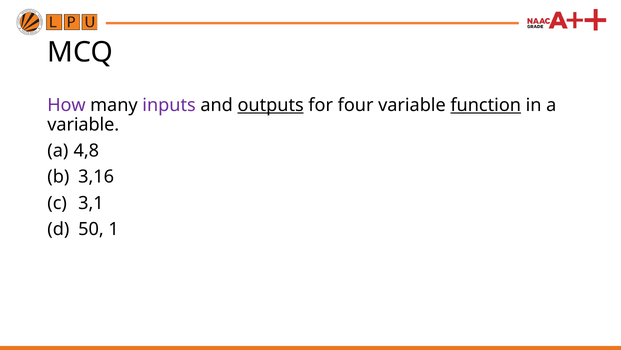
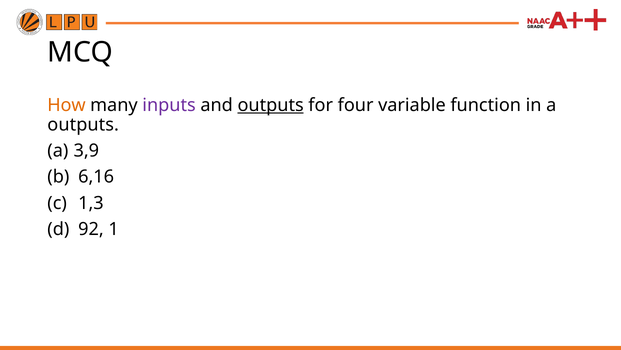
How colour: purple -> orange (66, 105)
function underline: present -> none (486, 105)
variable: variable -> outputs (83, 125)
4,8: 4,8 -> 3,9 (86, 151)
3,16: 3,16 -> 6,16 (96, 177)
3,1: 3,1 -> 1,3 (91, 203)
50: 50 -> 92 (91, 229)
